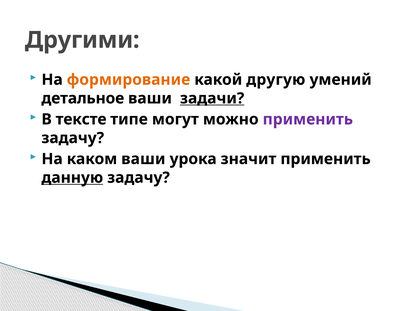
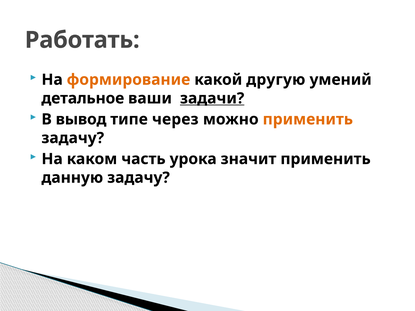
Другими: Другими -> Работать (82, 40)
тексте: тексте -> вывод (81, 119)
могут: могут -> через (175, 119)
применить colour: purple -> orange (308, 119)
каком ваши: ваши -> часть (143, 159)
данную underline: present -> none (72, 178)
